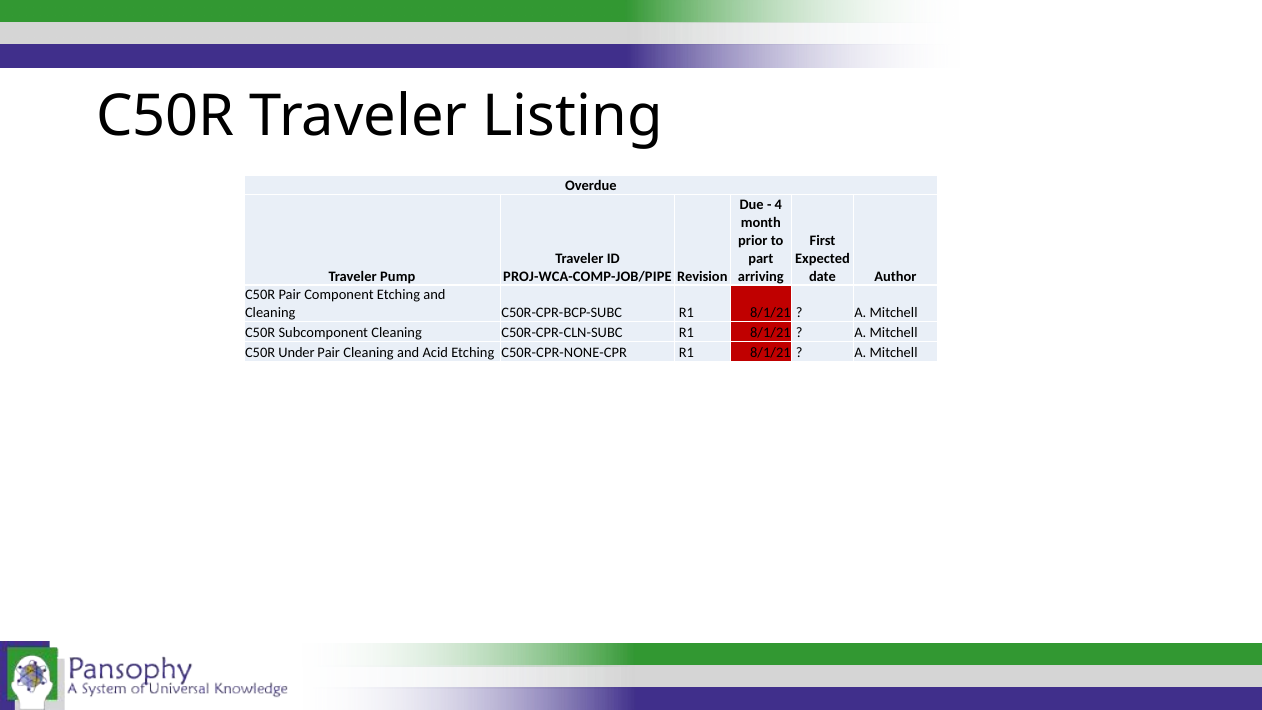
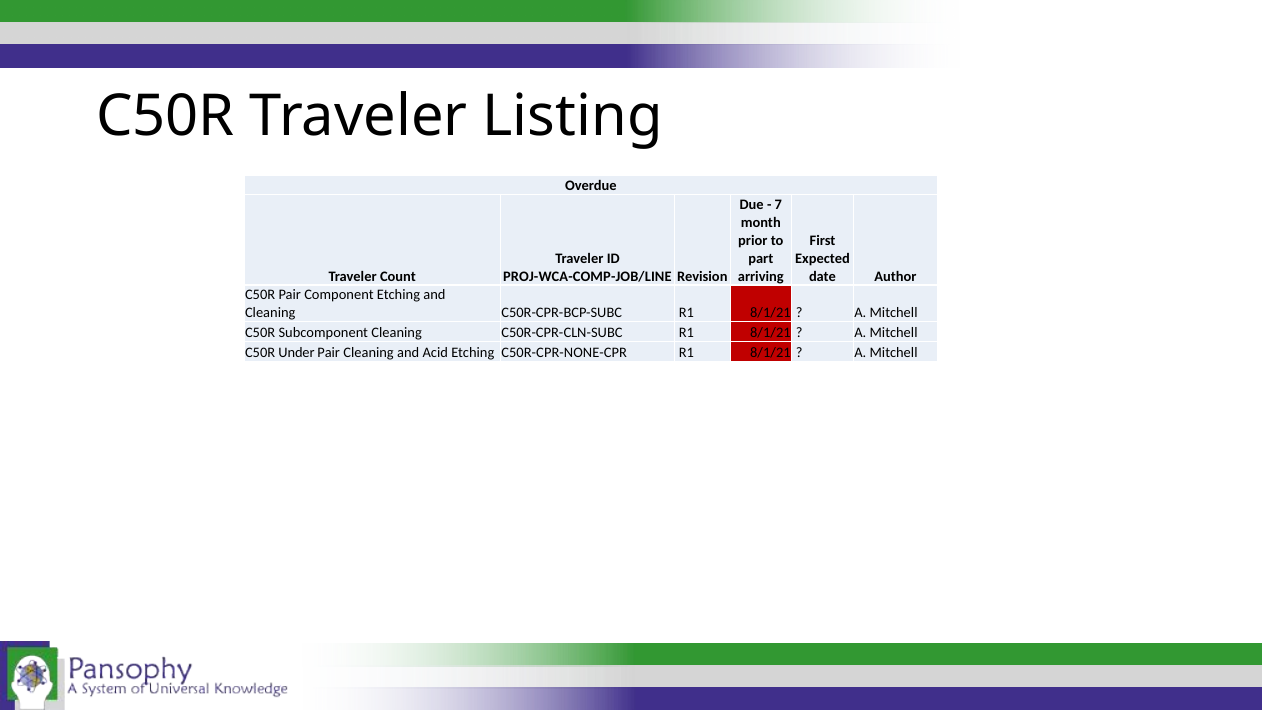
4: 4 -> 7 (778, 205)
Pump: Pump -> Count (398, 276)
PROJ-WCA-COMP-JOB/PIPE: PROJ-WCA-COMP-JOB/PIPE -> PROJ-WCA-COMP-JOB/LINE (587, 276)
